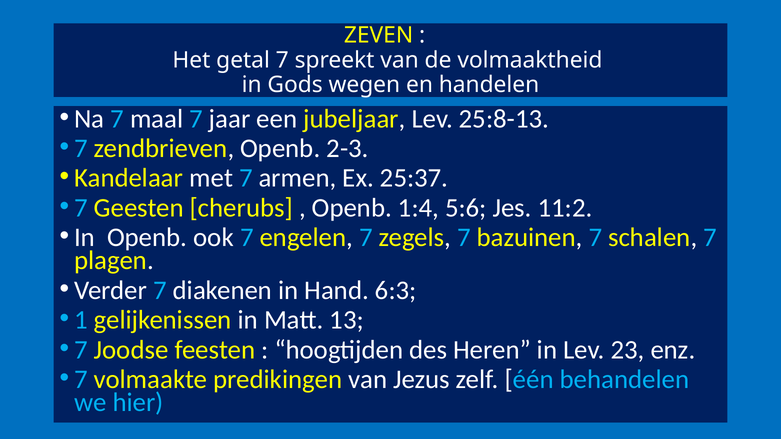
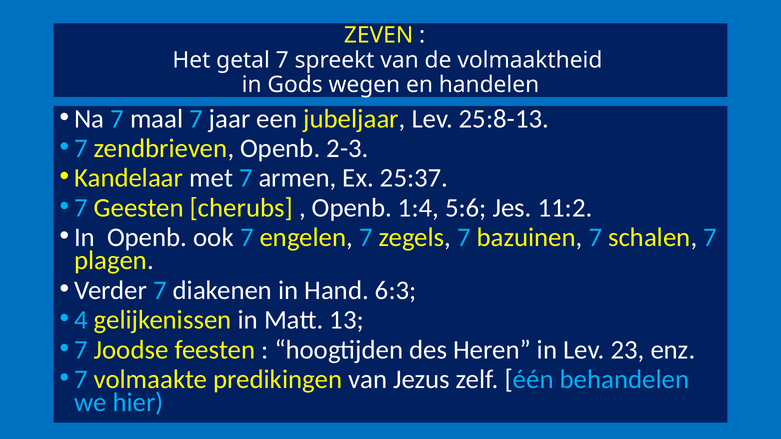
1: 1 -> 4 (81, 320)
